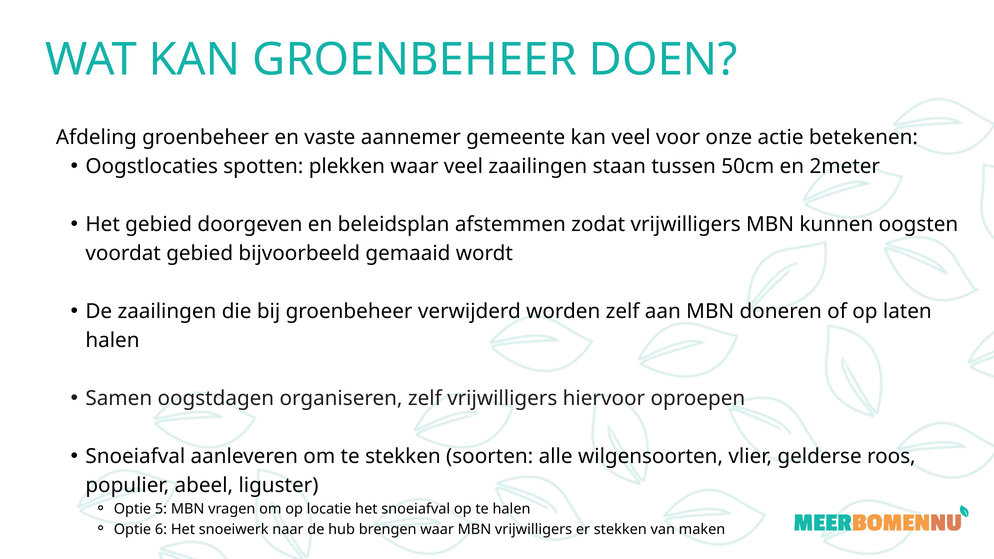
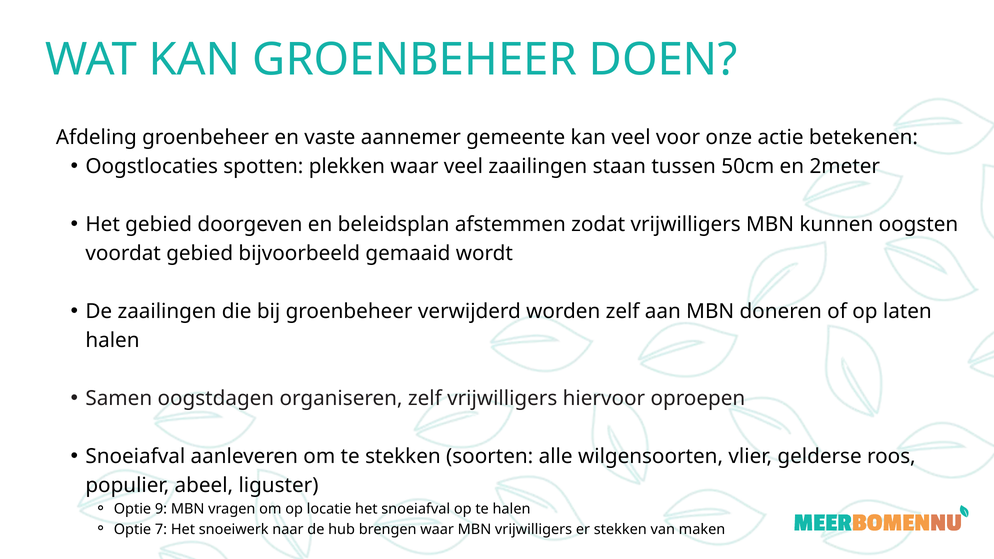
5: 5 -> 9 (161, 509)
6: 6 -> 7 (161, 529)
